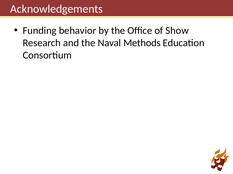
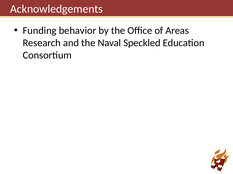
Show: Show -> Areas (177, 31)
Methods: Methods -> Speckled (142, 43)
